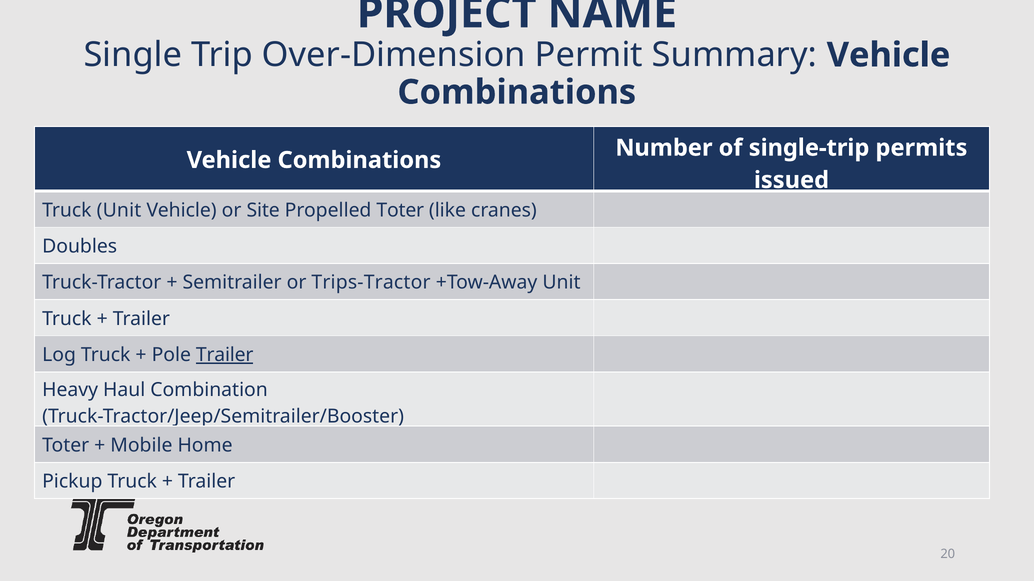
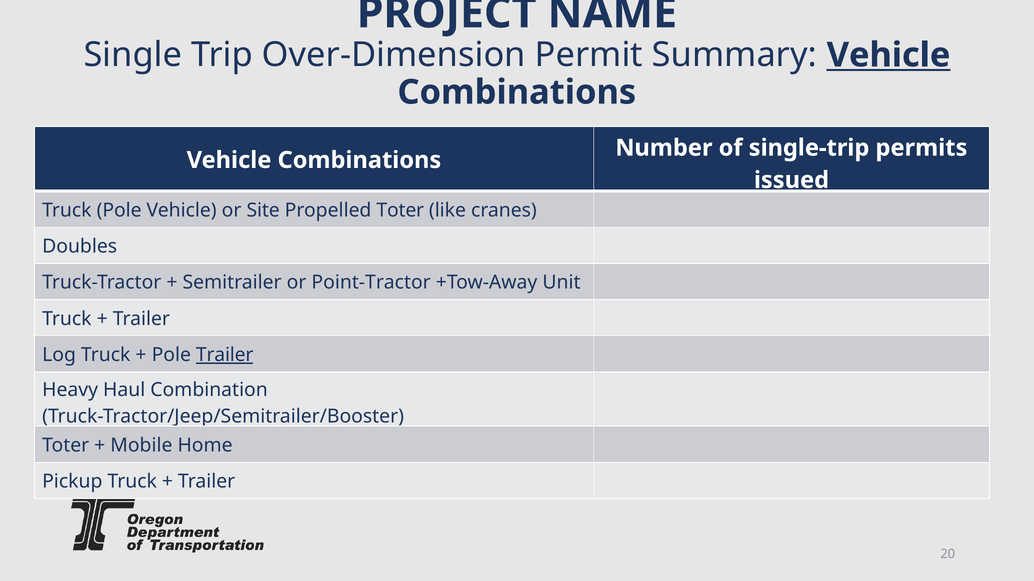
Vehicle underline: none -> present (889, 55)
Truck Unit: Unit -> Pole (119, 210)
Trips-Tractor: Trips-Tractor -> Point-Tractor (371, 283)
